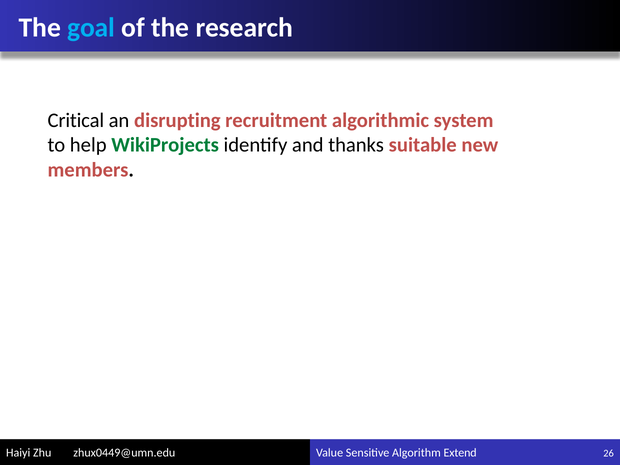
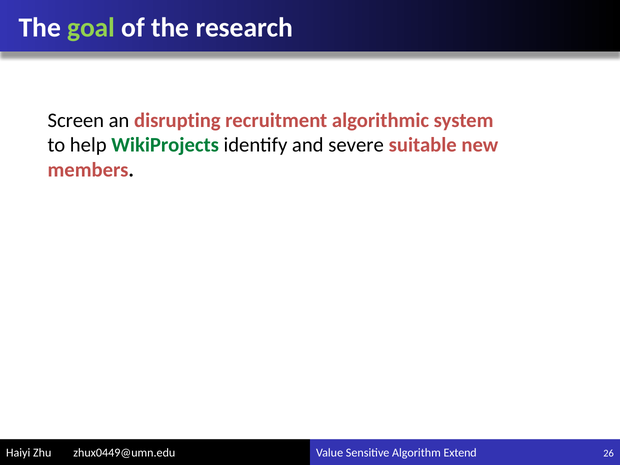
goal colour: light blue -> light green (91, 28)
Critical: Critical -> Screen (76, 120)
thanks: thanks -> severe (356, 145)
